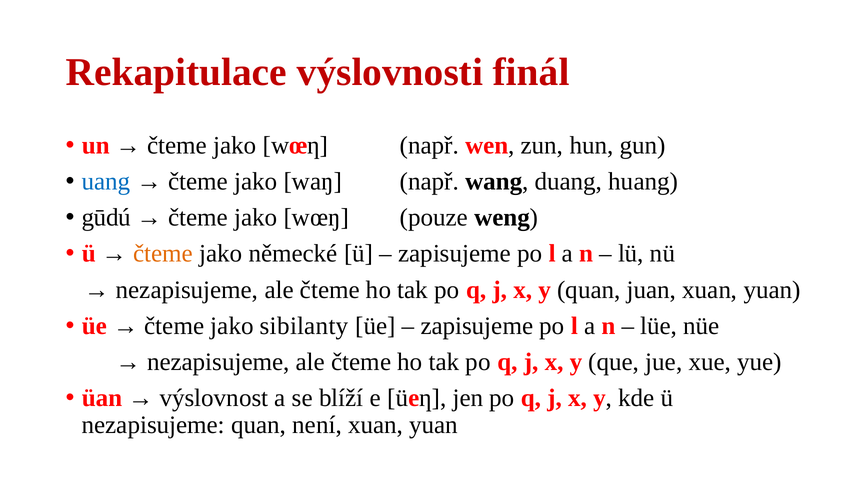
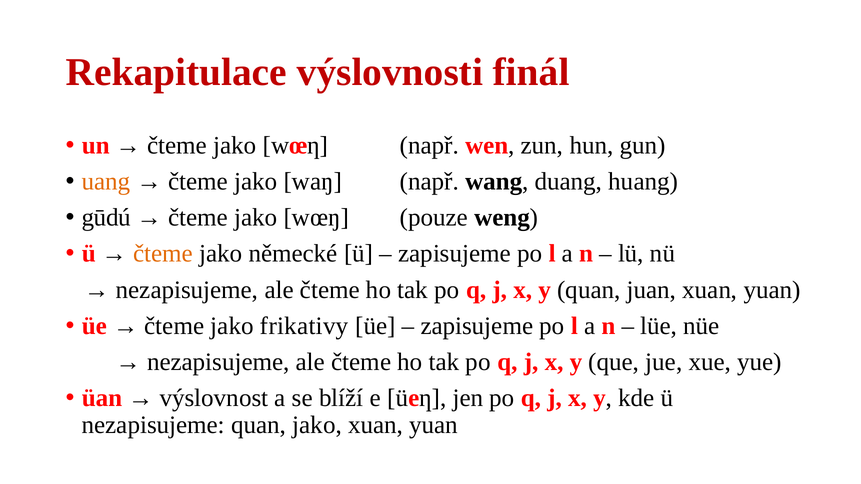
uang colour: blue -> orange (106, 182)
sibilanty: sibilanty -> frikativy (304, 326)
quan není: není -> jako (317, 425)
